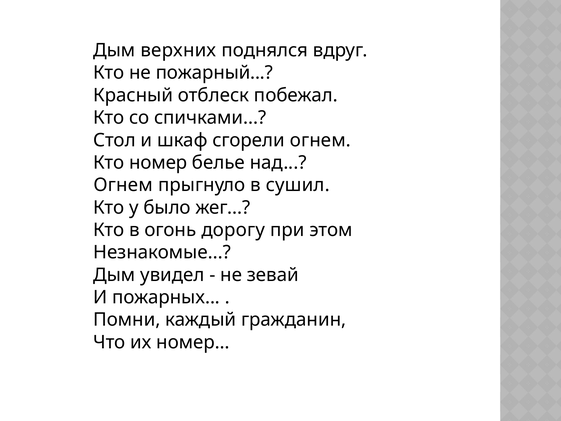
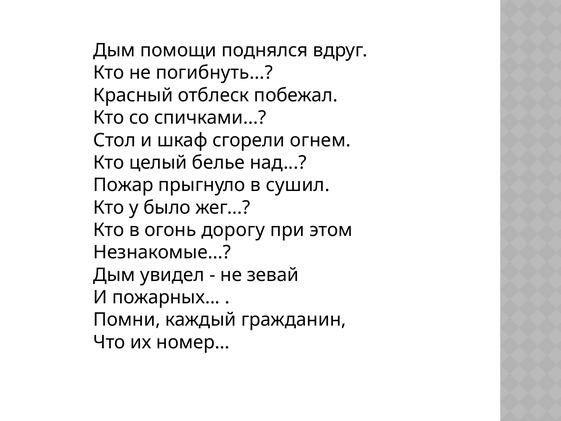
верхних: верхних -> помощи (178, 50)
пожарный: пожарный -> погибнуть (214, 73)
номер: номер -> целый (158, 163)
Огнем: Огнем -> Пожар (123, 185)
